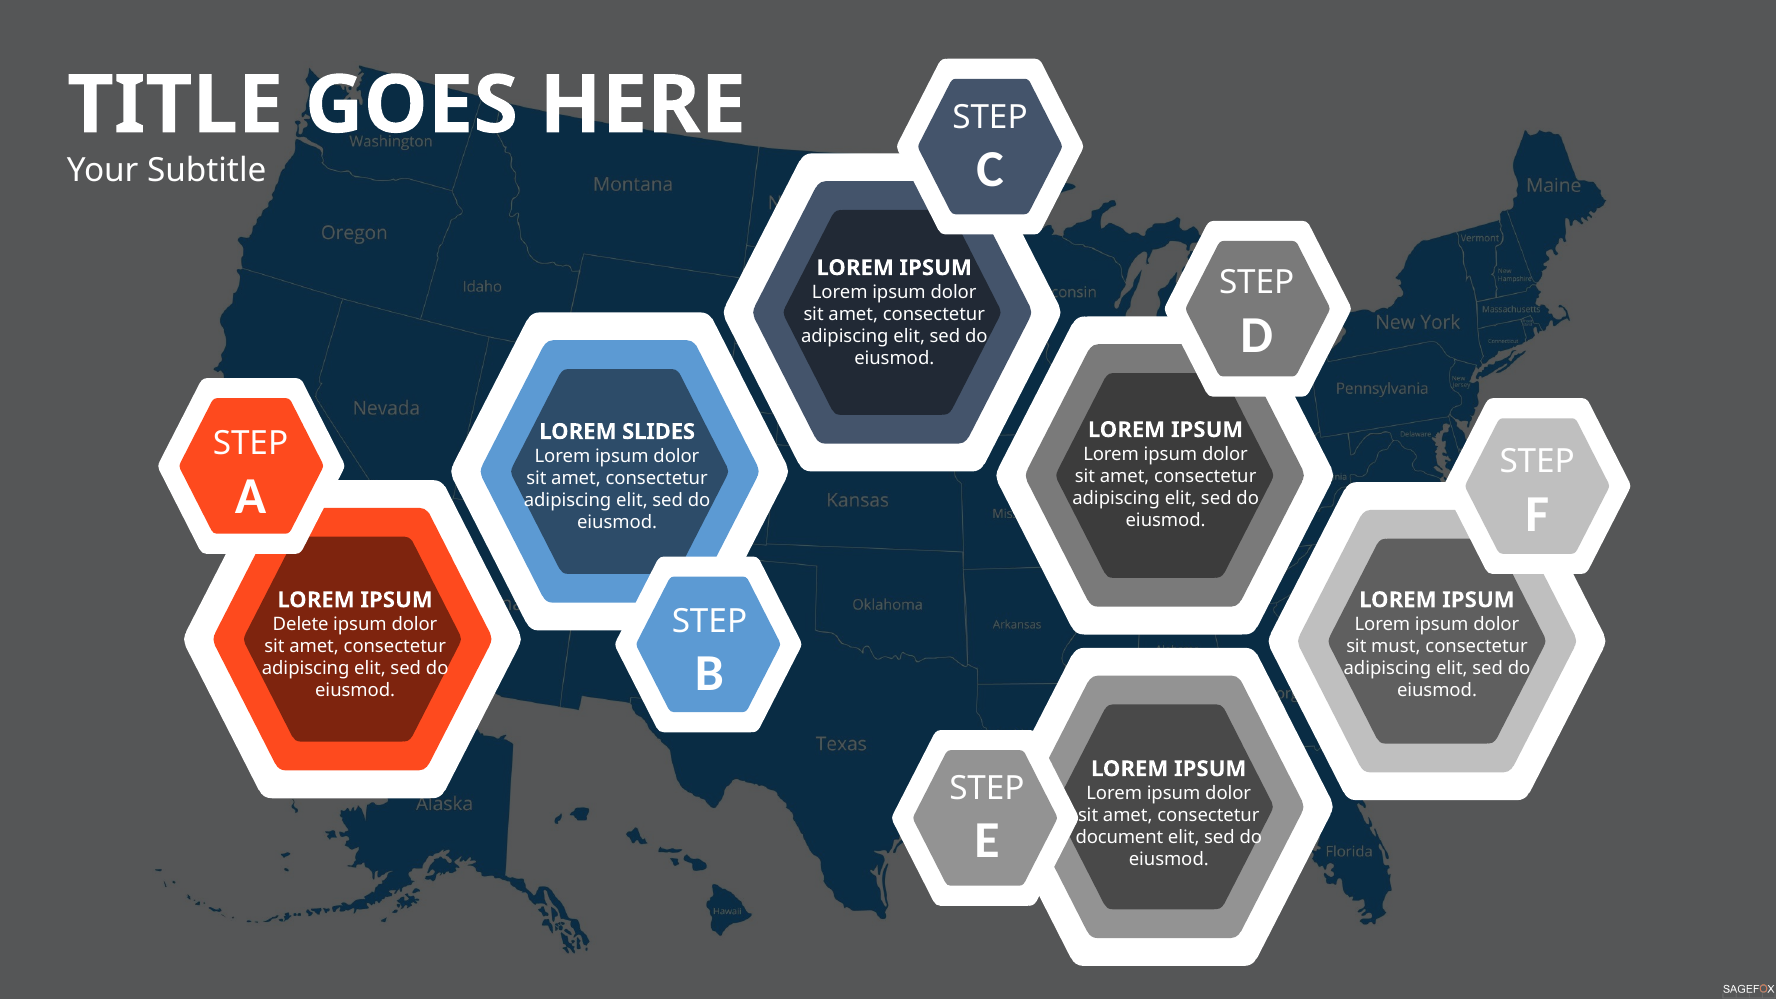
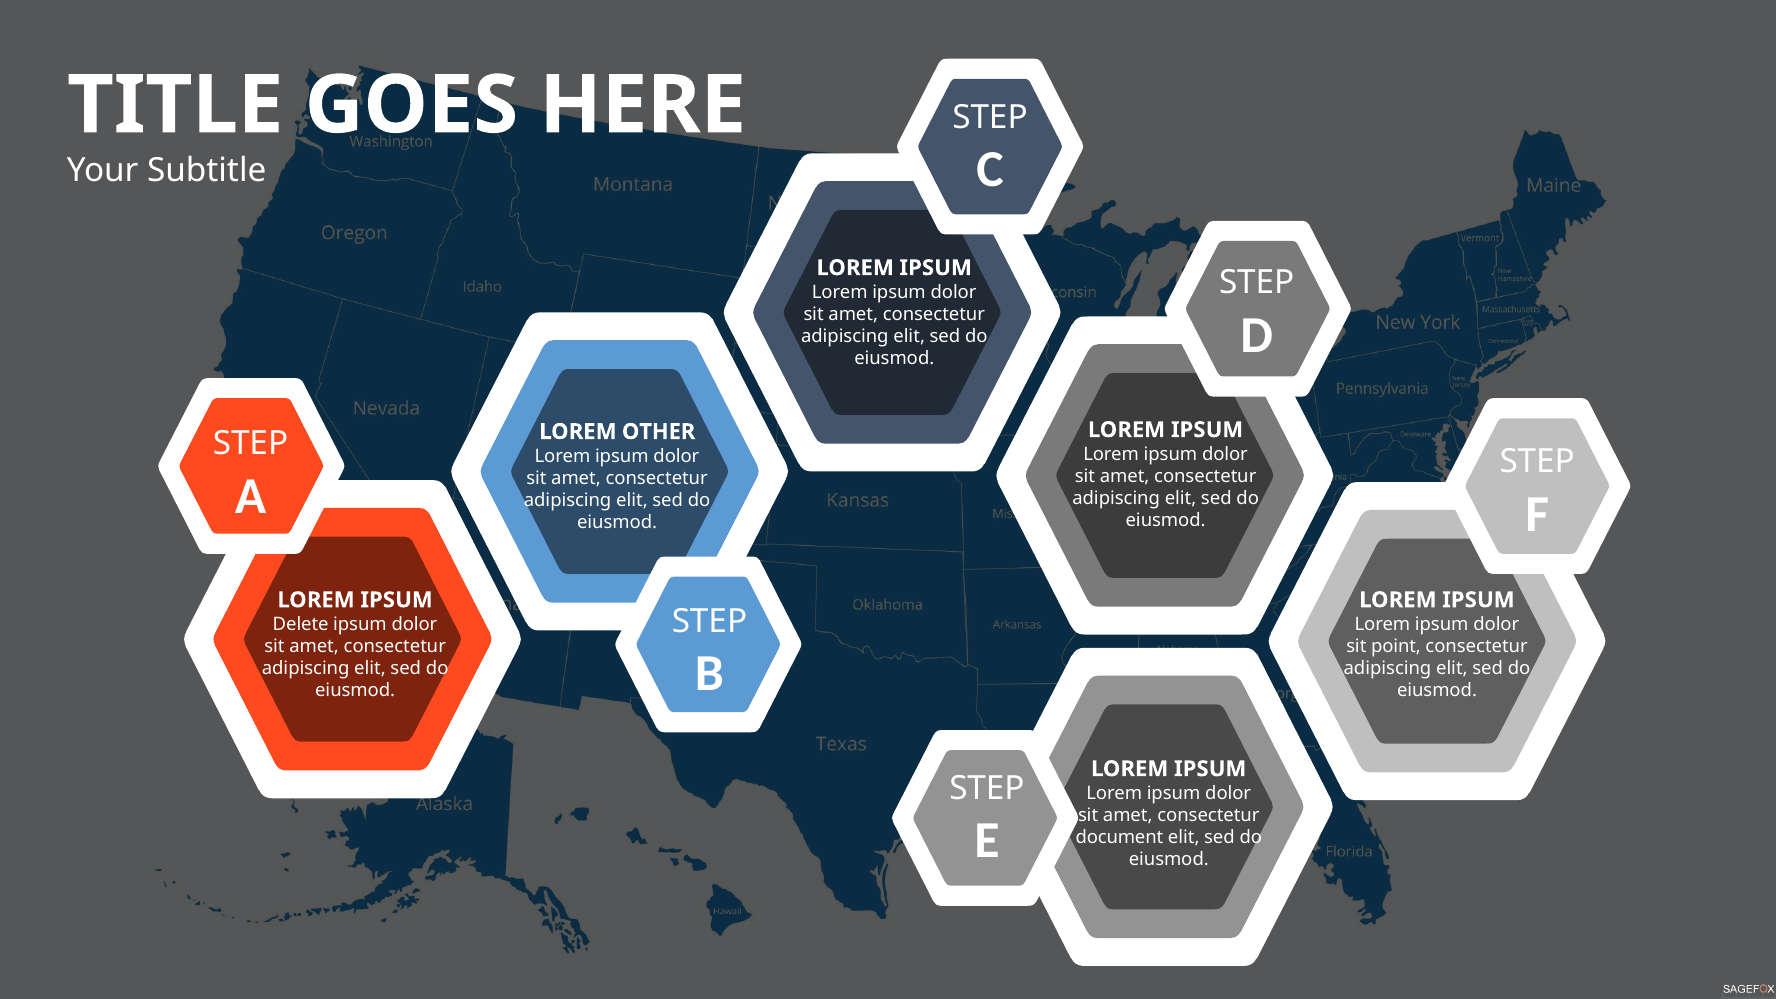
SLIDES: SLIDES -> OTHER (659, 432)
must: must -> point (1396, 646)
